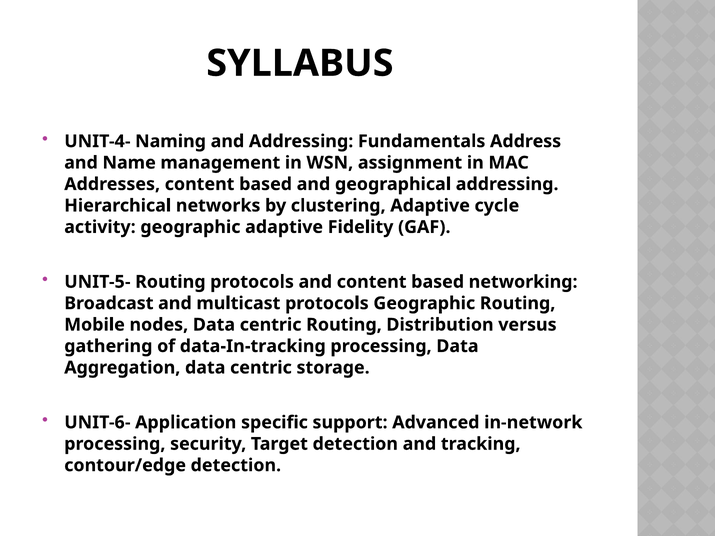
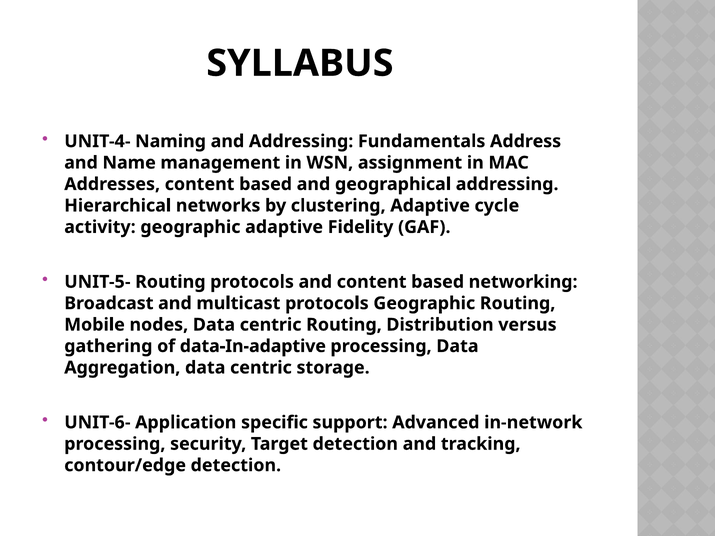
data-In-tracking: data-In-tracking -> data-In-adaptive (253, 346)
